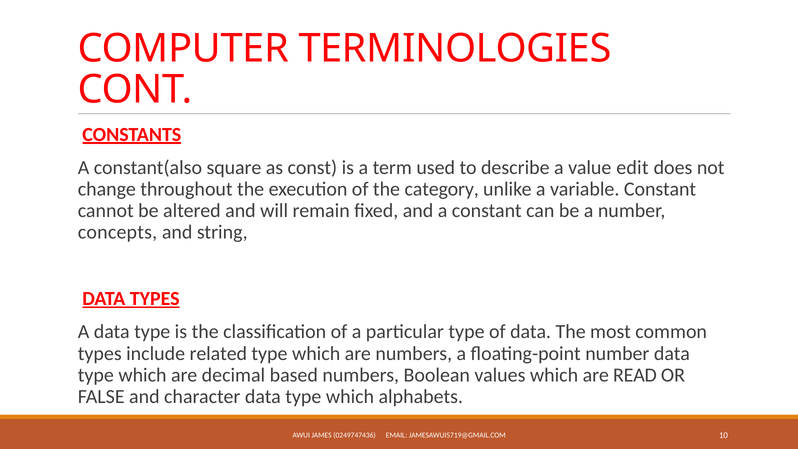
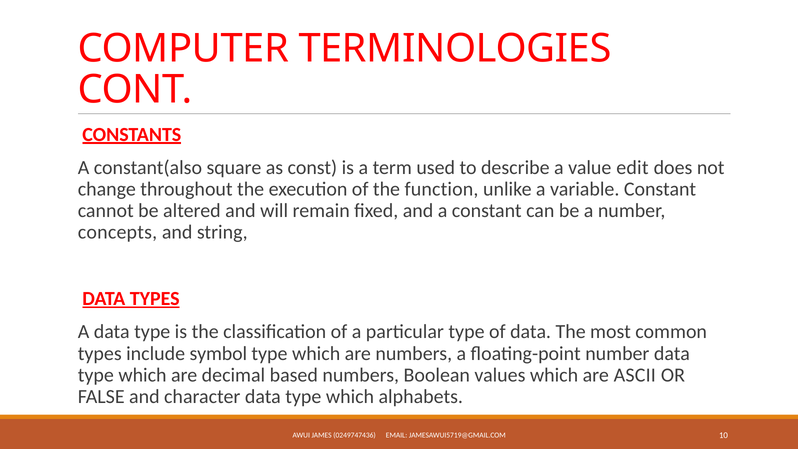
category: category -> function (442, 189)
related: related -> symbol (218, 353)
READ: READ -> ASCII (635, 375)
